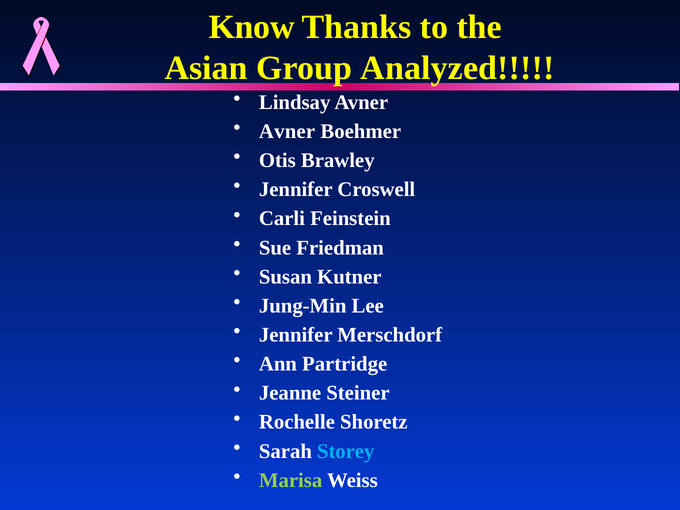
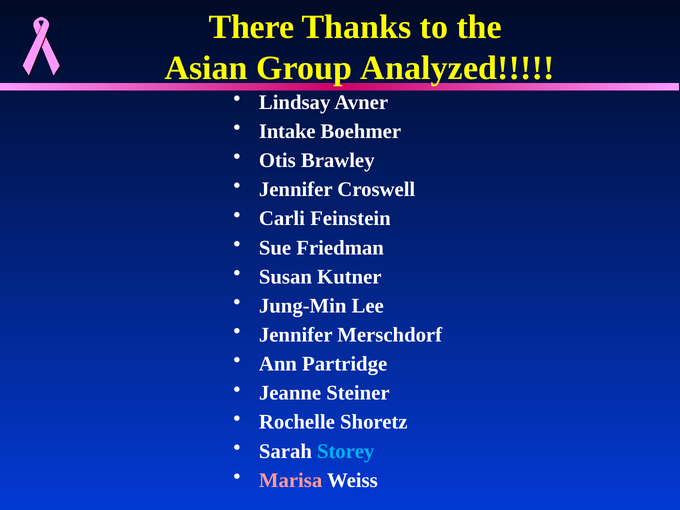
Know: Know -> There (252, 27)
Avner: Avner -> Intake (287, 131)
Marisa colour: light green -> pink (291, 480)
